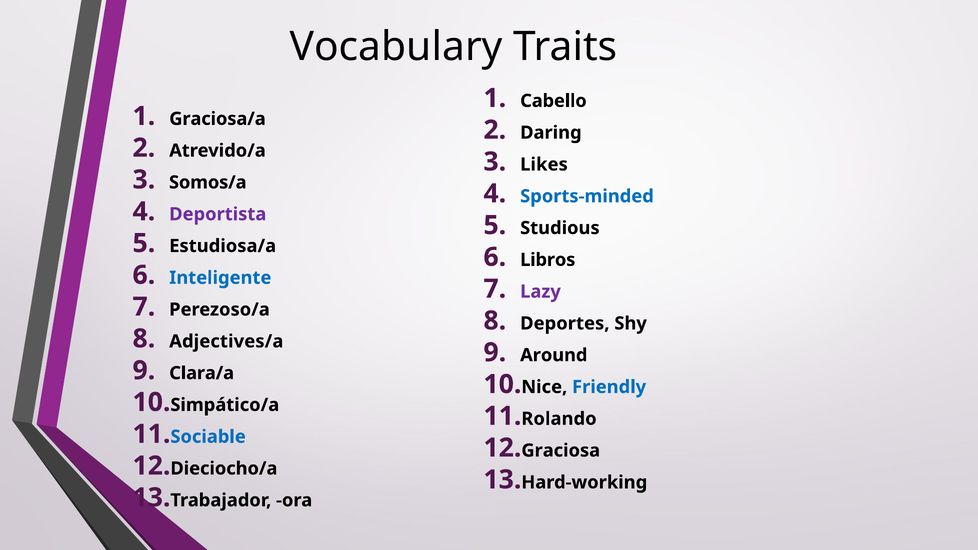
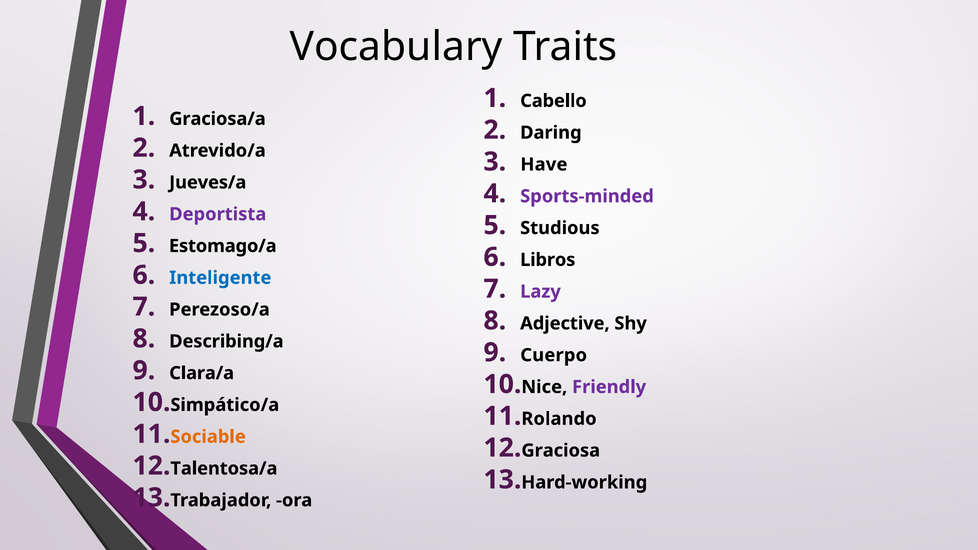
Likes: Likes -> Have (544, 165)
Somos/a: Somos/a -> Jueves/a (208, 182)
Sports-minded colour: blue -> purple (587, 196)
Estudiosa/a: Estudiosa/a -> Estomago/a (223, 246)
Deportes: Deportes -> Adjective (565, 323)
Adjectives/a: Adjectives/a -> Describing/a (226, 341)
Around: Around -> Cuerpo (554, 355)
Friendly colour: blue -> purple (609, 387)
Sociable colour: blue -> orange (208, 437)
Dieciocho/a: Dieciocho/a -> Talentosa/a (224, 469)
